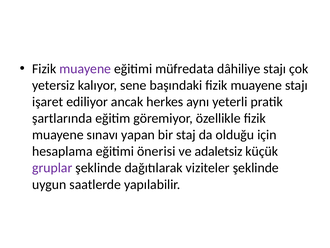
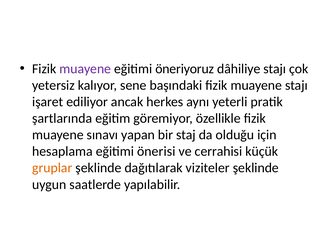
müfredata: müfredata -> öneriyoruz (185, 69)
adaletsiz: adaletsiz -> cerrahisi (218, 151)
gruplar colour: purple -> orange (52, 168)
